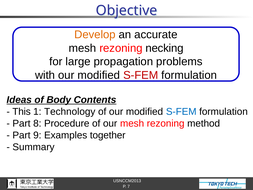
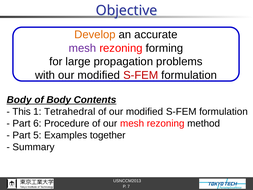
mesh colour: black -> purple (83, 48)
necking: necking -> forming (164, 48)
Ideas: Ideas -> Body (19, 100)
Technology: Technology -> Tetrahedral (70, 111)
S-FEM colour: blue -> black (181, 111)
8: 8 -> 6 (37, 123)
9: 9 -> 5 (37, 135)
